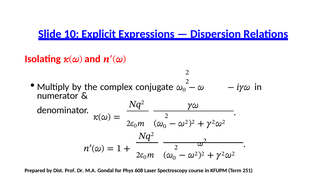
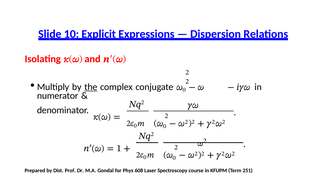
the underline: none -> present (91, 87)
